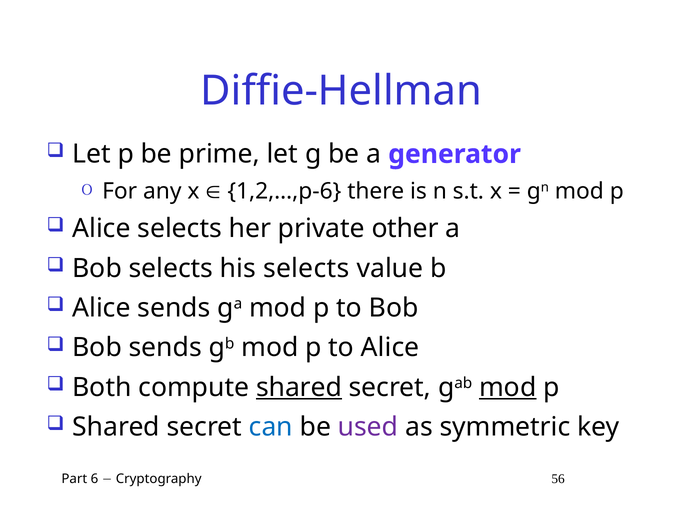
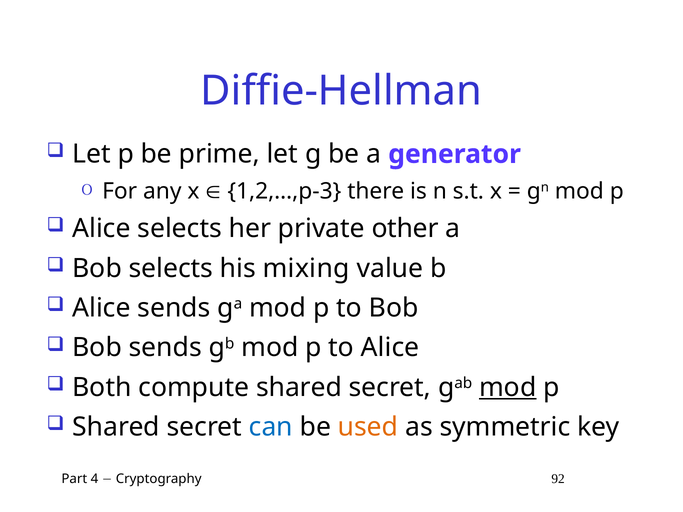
1,2,…,p-6: 1,2,…,p-6 -> 1,2,…,p-3 (284, 191)
his selects: selects -> mixing (306, 268)
shared underline: present -> none (299, 388)
used colour: purple -> orange (368, 427)
6: 6 -> 4 (94, 479)
56: 56 -> 92 (558, 479)
